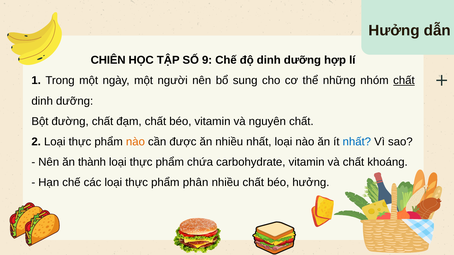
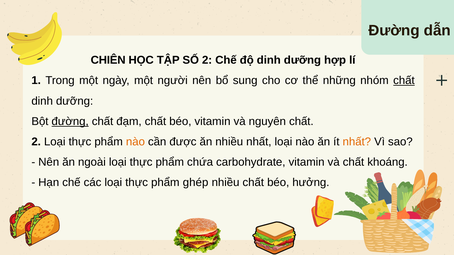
Hưởng: Hưởng -> Đường (394, 31)
SỐ 9: 9 -> 2 (207, 60)
đường underline: none -> present (70, 122)
nhất colour: blue -> orange (357, 142)
thành: thành -> ngoài (92, 162)
phân: phân -> ghép (196, 183)
